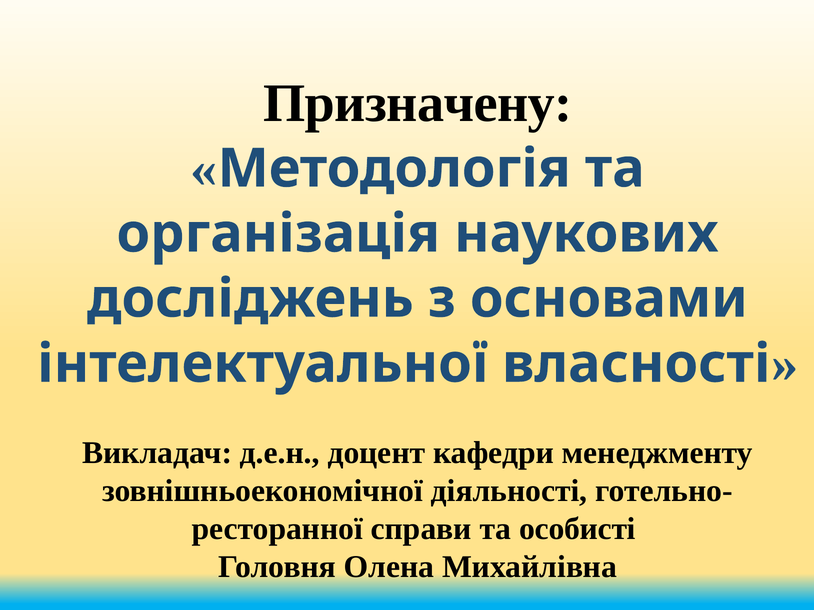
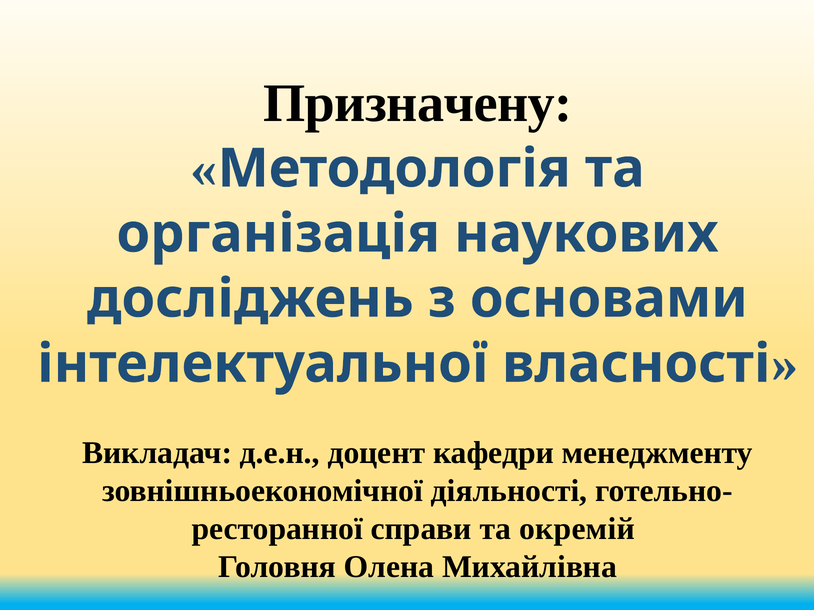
особисті: особисті -> окремій (577, 529)
